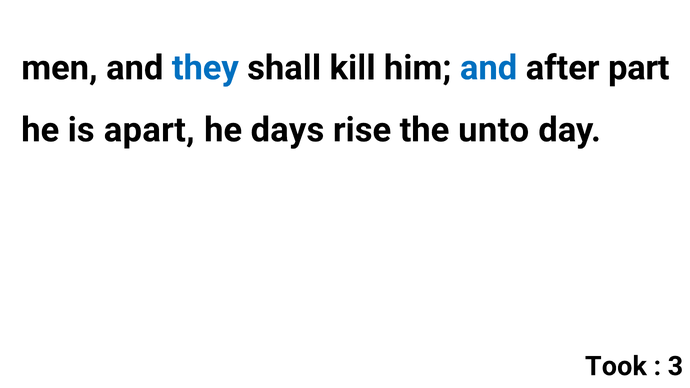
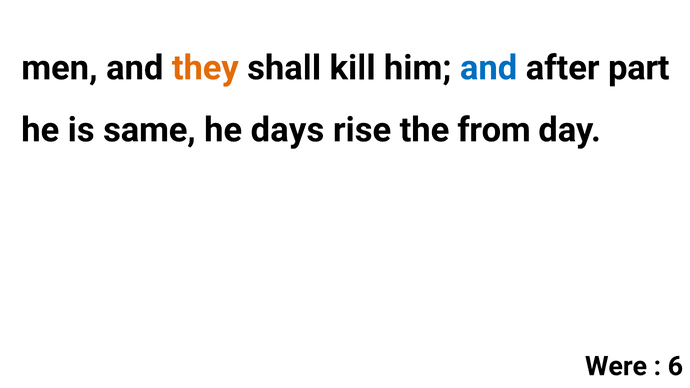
they colour: blue -> orange (205, 68)
apart: apart -> same (149, 130)
unto: unto -> from (494, 130)
Took: Took -> Were (616, 366)
3: 3 -> 6 (675, 366)
